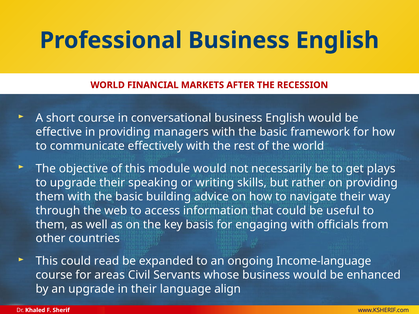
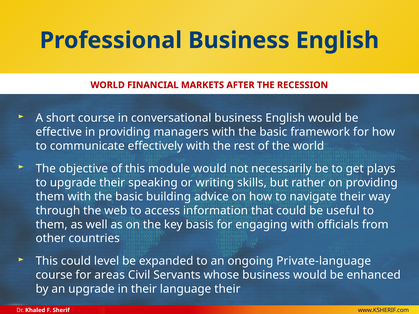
read: read -> level (107, 261)
Income-language: Income-language -> Private-language (324, 261)
language align: align -> their (227, 289)
